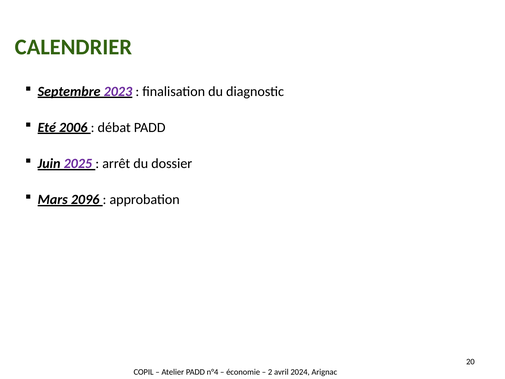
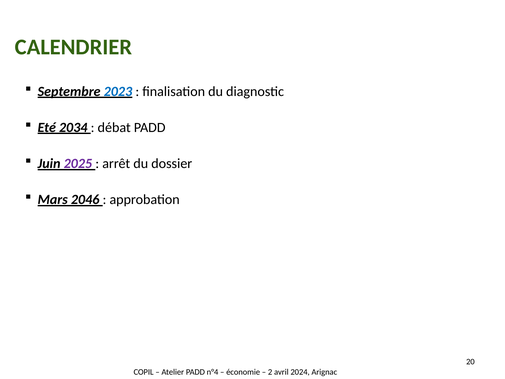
2023 colour: purple -> blue (118, 91)
2006: 2006 -> 2034 (73, 127)
2096: 2096 -> 2046 (85, 199)
